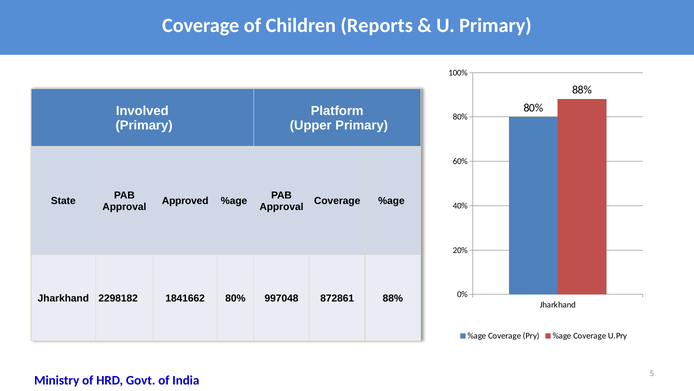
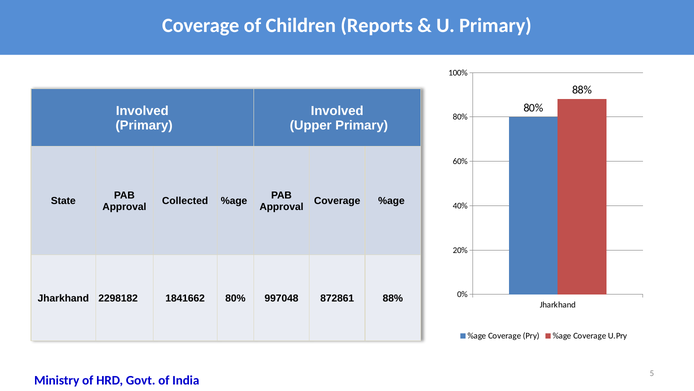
Platform: Platform -> Involved (337, 111)
Approved: Approved -> Collected (185, 201)
